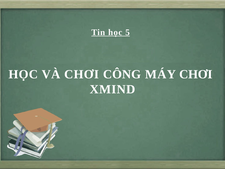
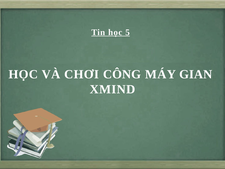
MÁY CHƠI: CHƠI -> GIAN (196, 74)
